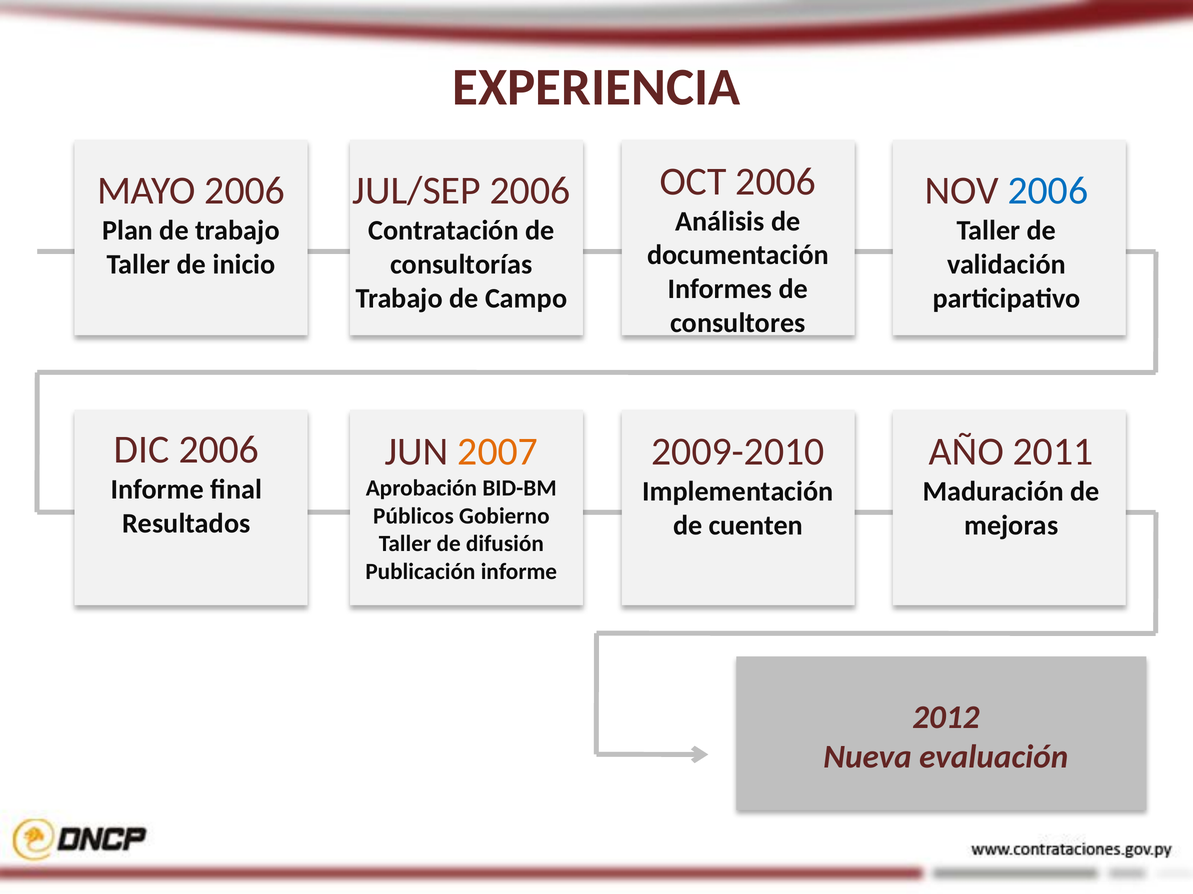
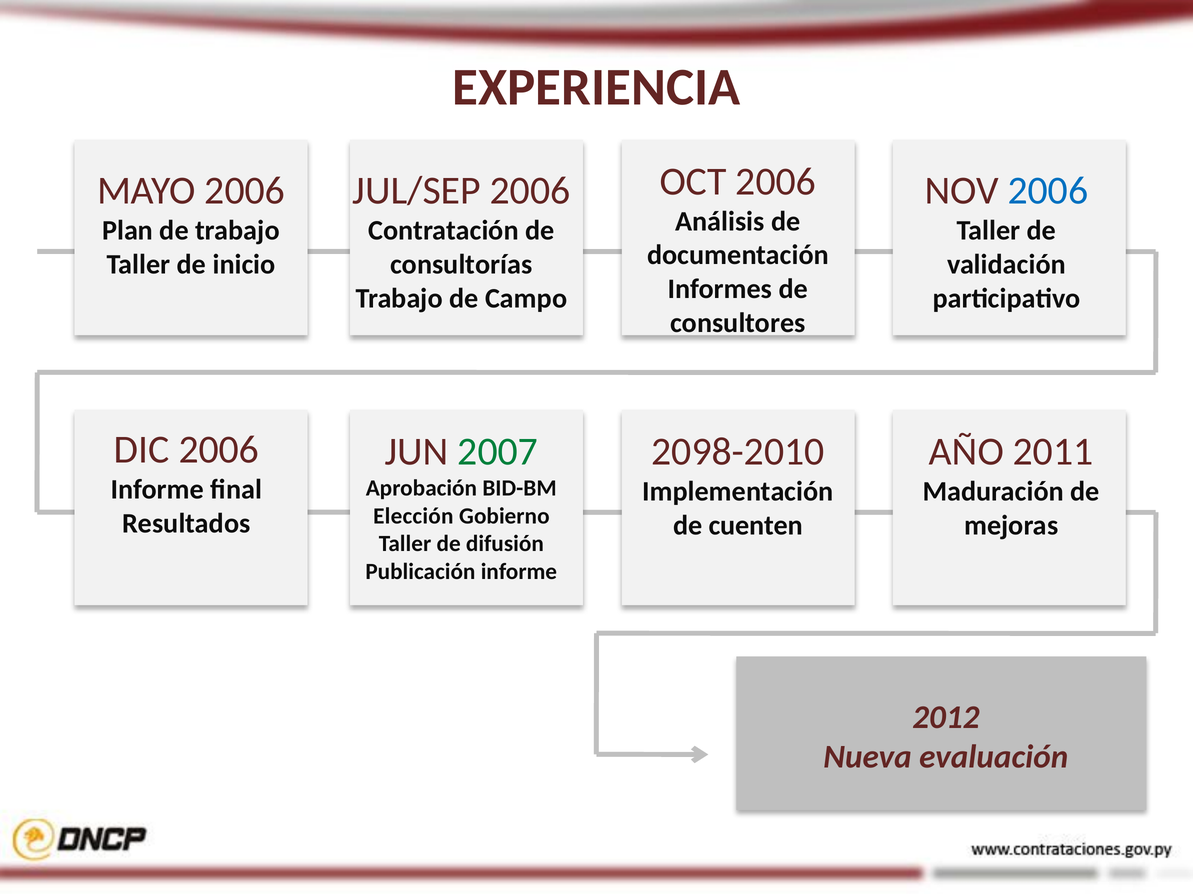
2007 colour: orange -> green (498, 452)
2009-2010: 2009-2010 -> 2098-2010 (738, 452)
Públicos: Públicos -> Elección (413, 516)
